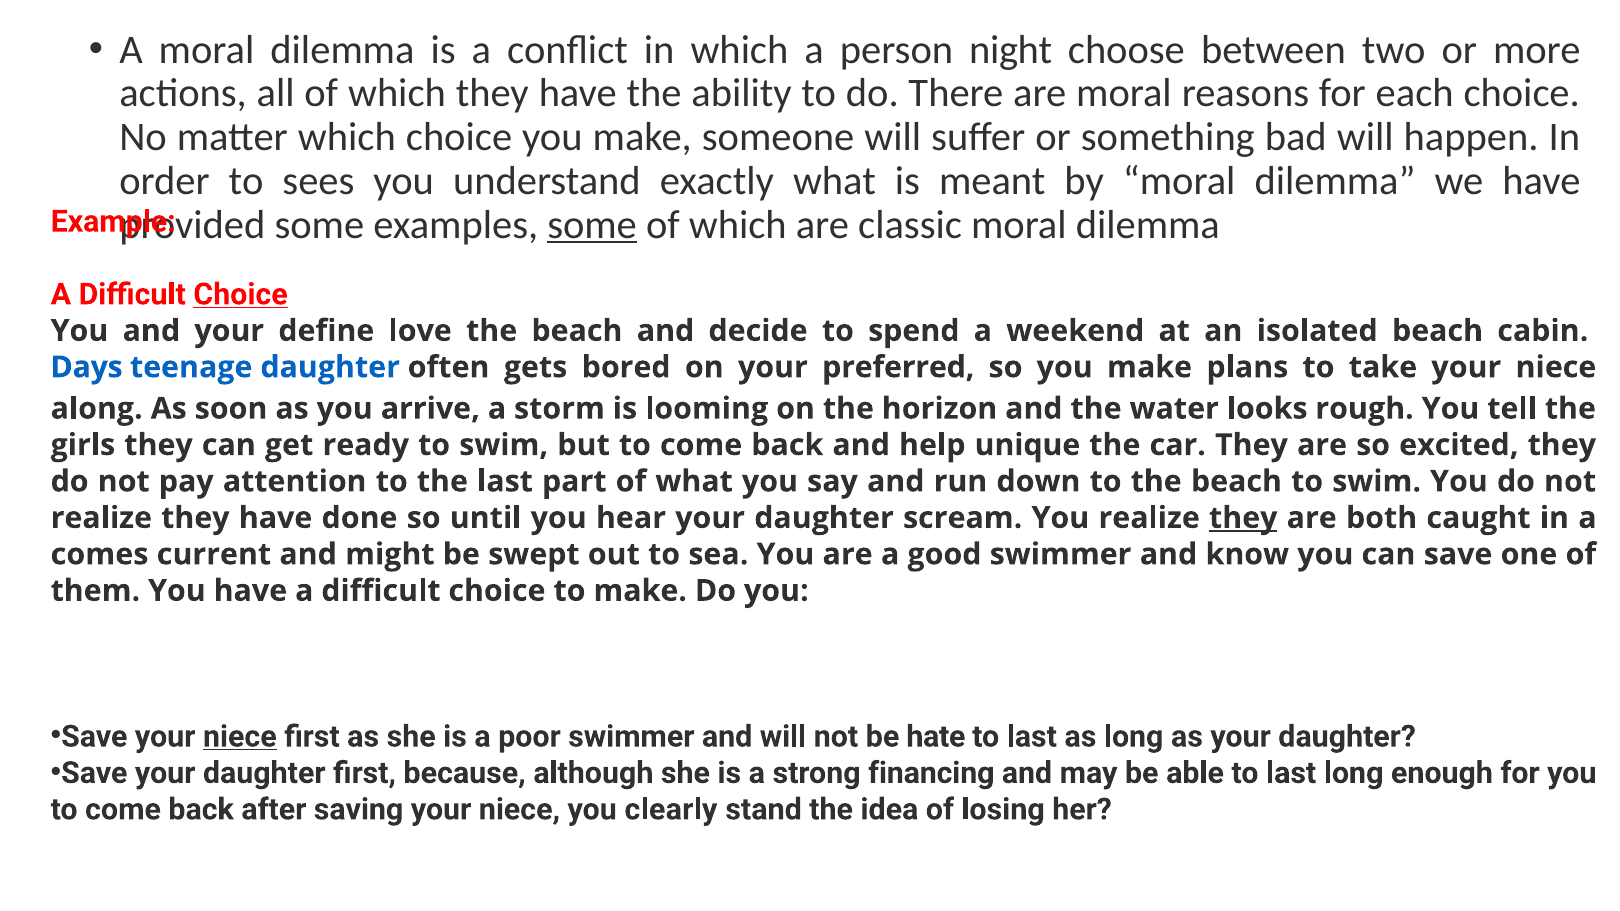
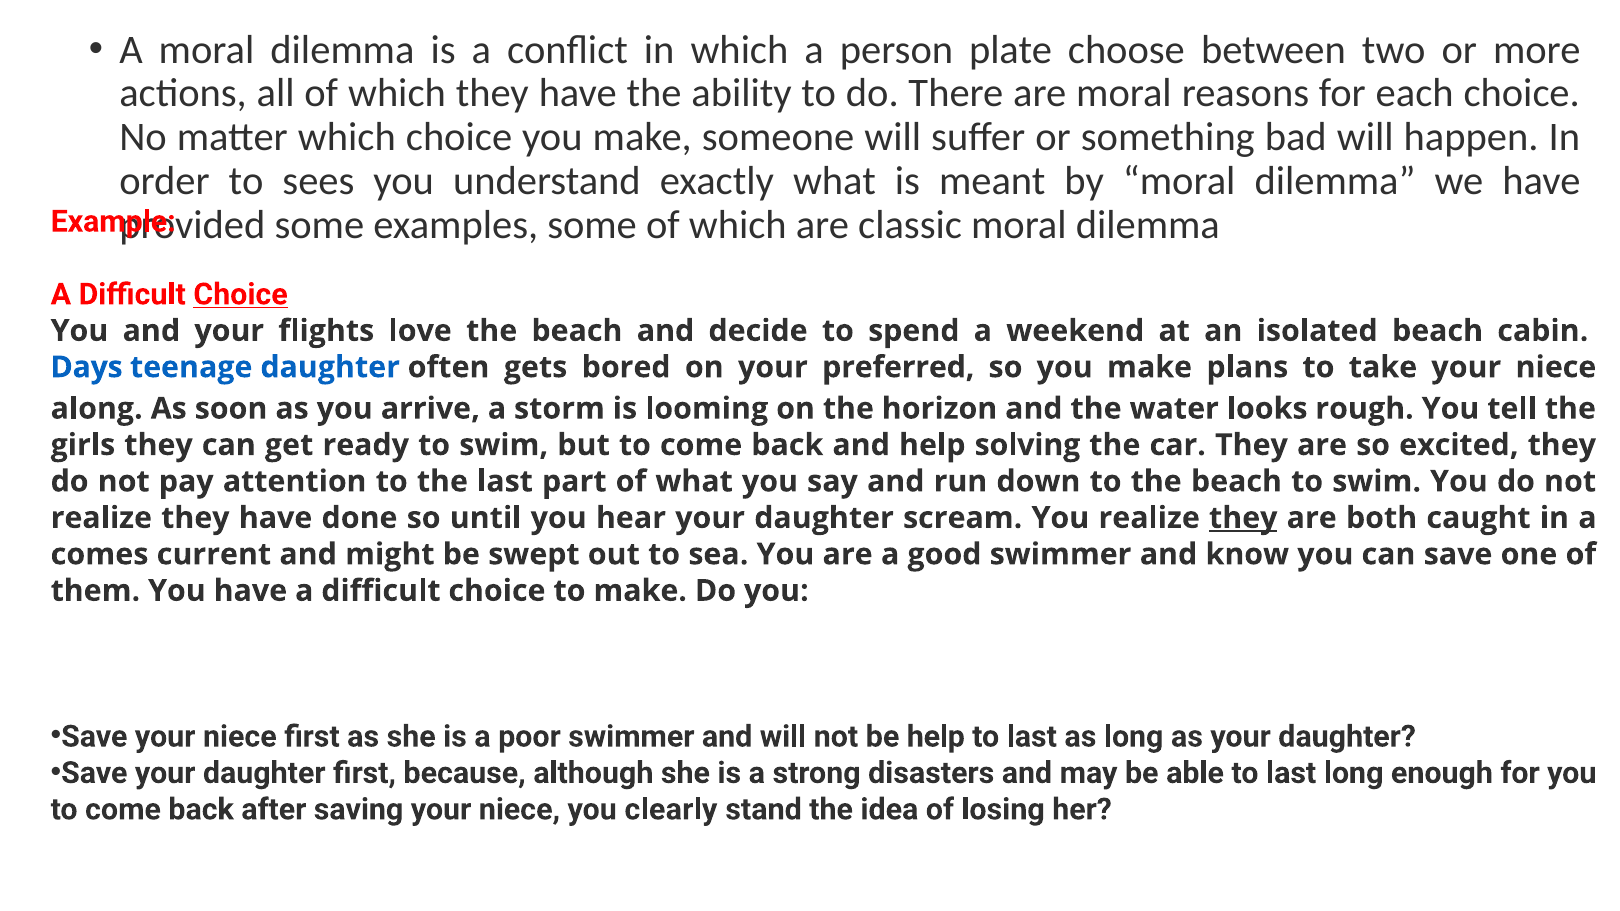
night: night -> plate (1011, 50)
some underline: present -> none (592, 225)
define: define -> flights (326, 331)
unique: unique -> solving (1027, 445)
niece underline: present -> none (240, 737)
be hate: hate -> help (936, 737)
financing: financing -> disasters (931, 773)
